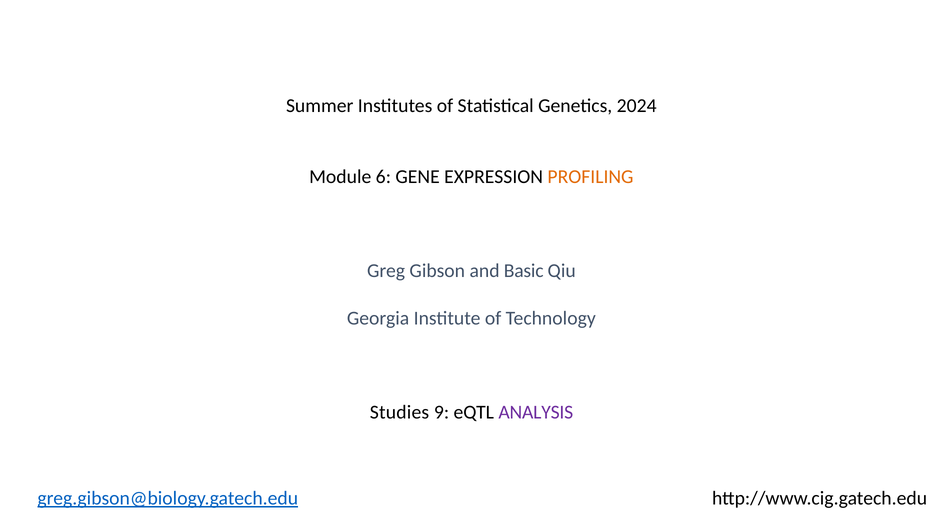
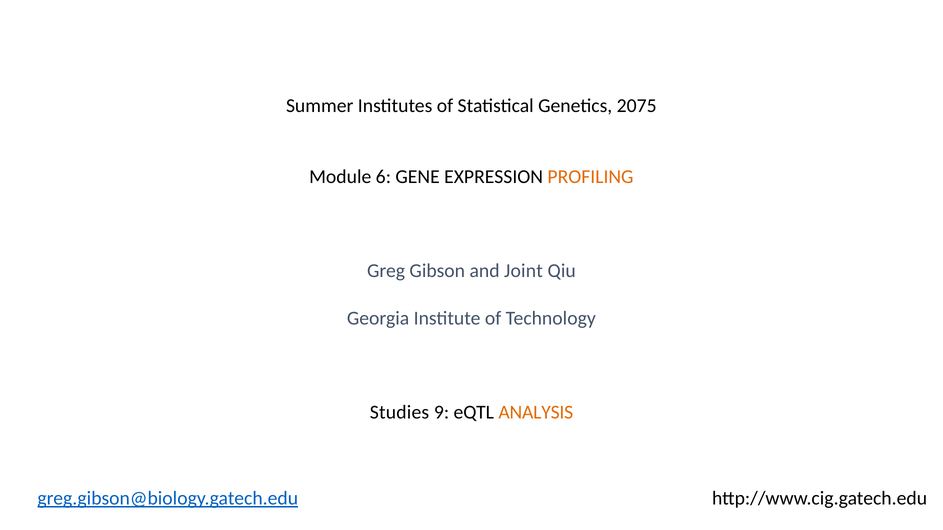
2024: 2024 -> 2075 (637, 106)
Basic: Basic -> Joint (523, 271)
ANALYSIS colour: purple -> orange (536, 413)
